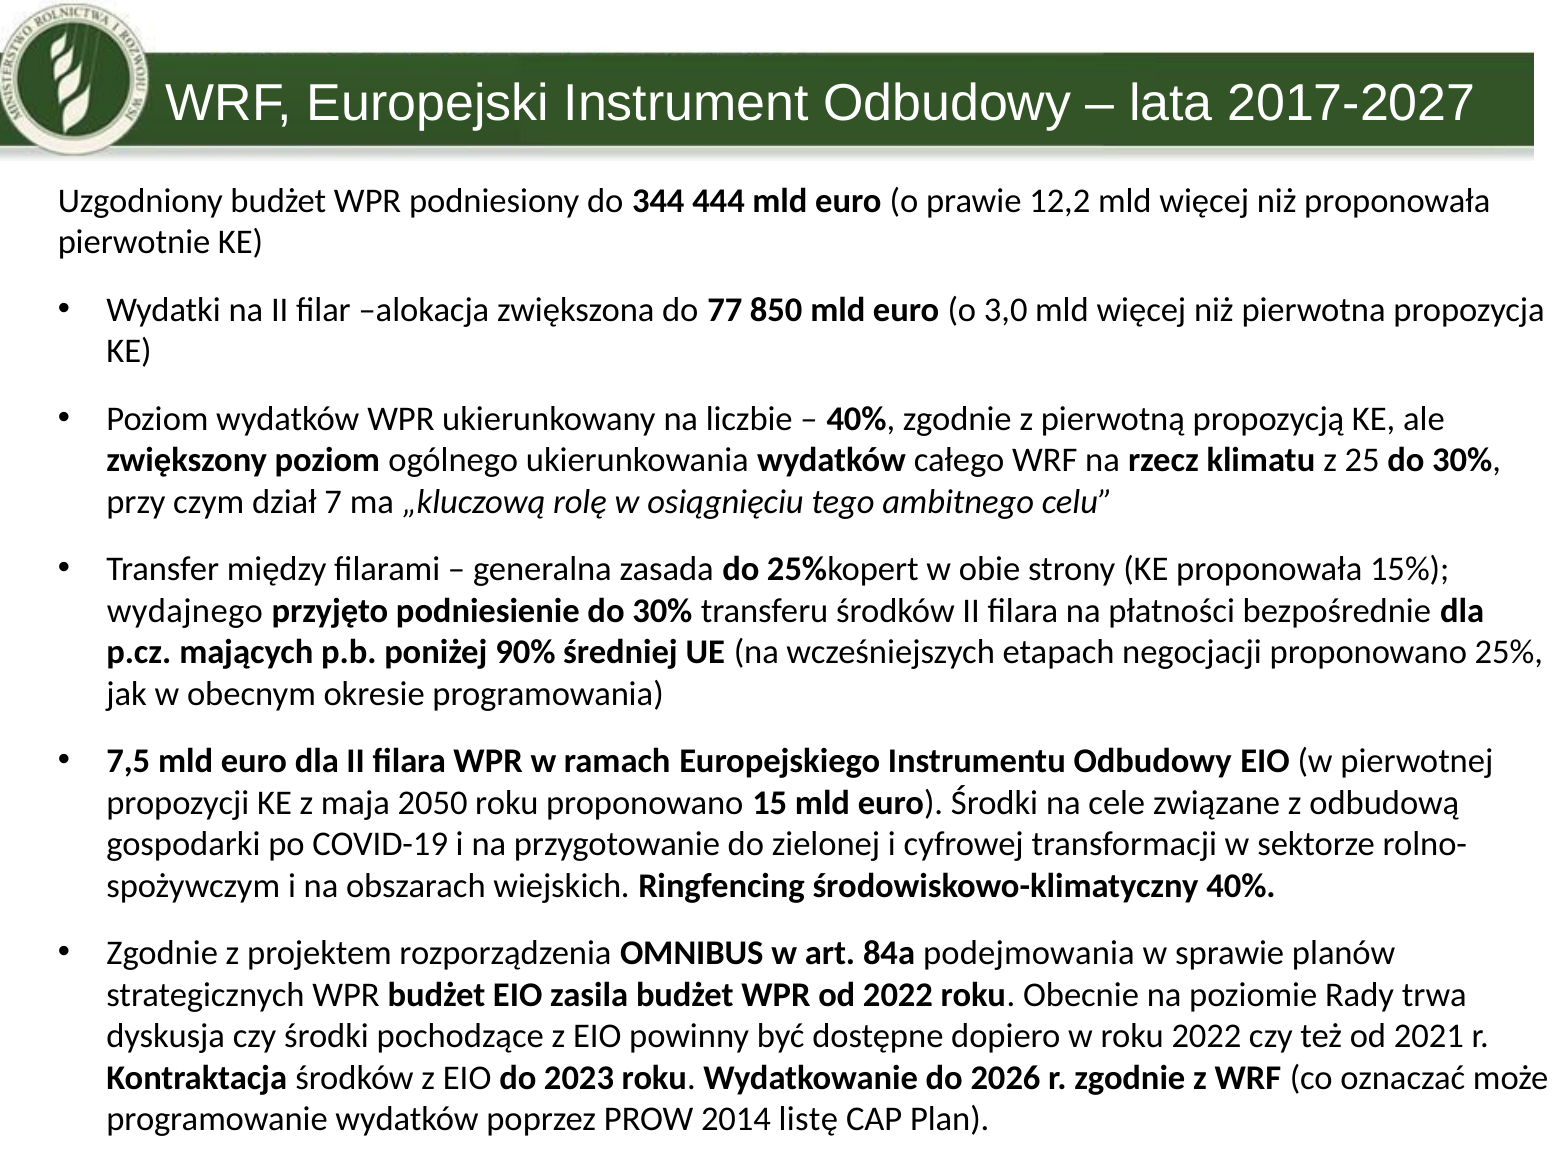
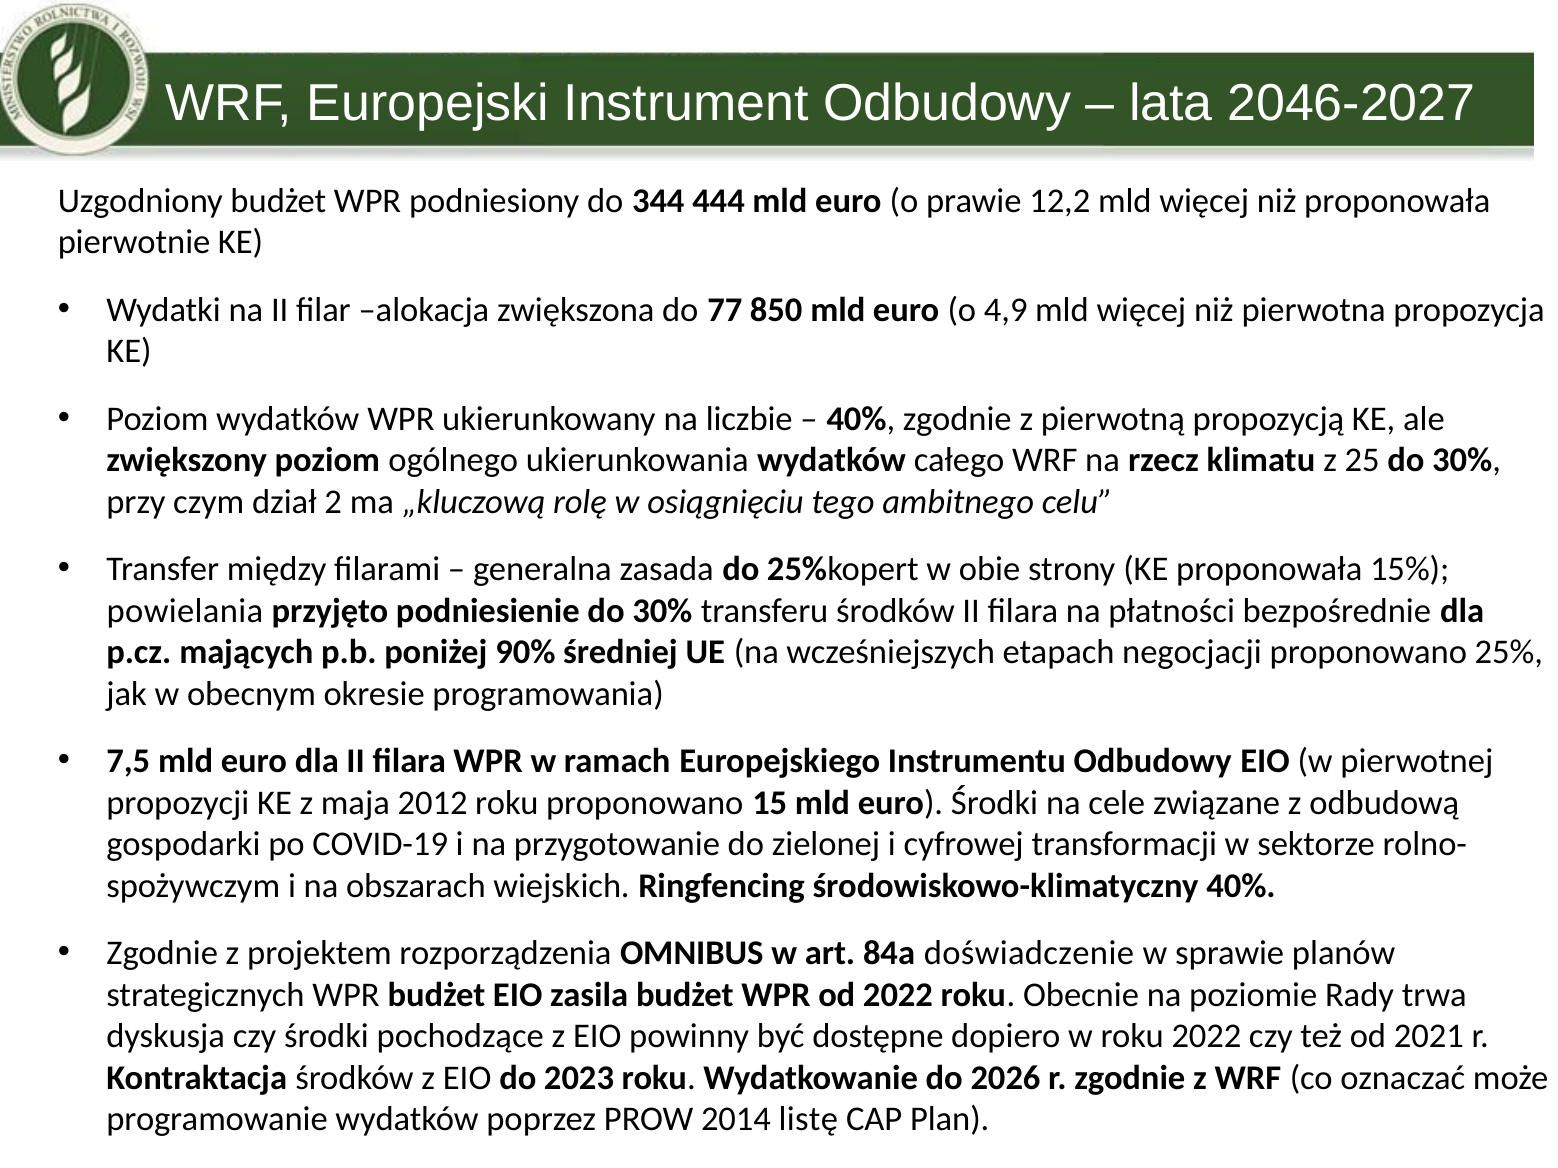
2017-2027: 2017-2027 -> 2046-2027 (1351, 103)
3,0: 3,0 -> 4,9 (1006, 310)
7: 7 -> 2 (333, 502)
wydajnego: wydajnego -> powielania (185, 611)
2050: 2050 -> 2012 (433, 803)
podejmowania: podejmowania -> doświadczenie (1029, 954)
